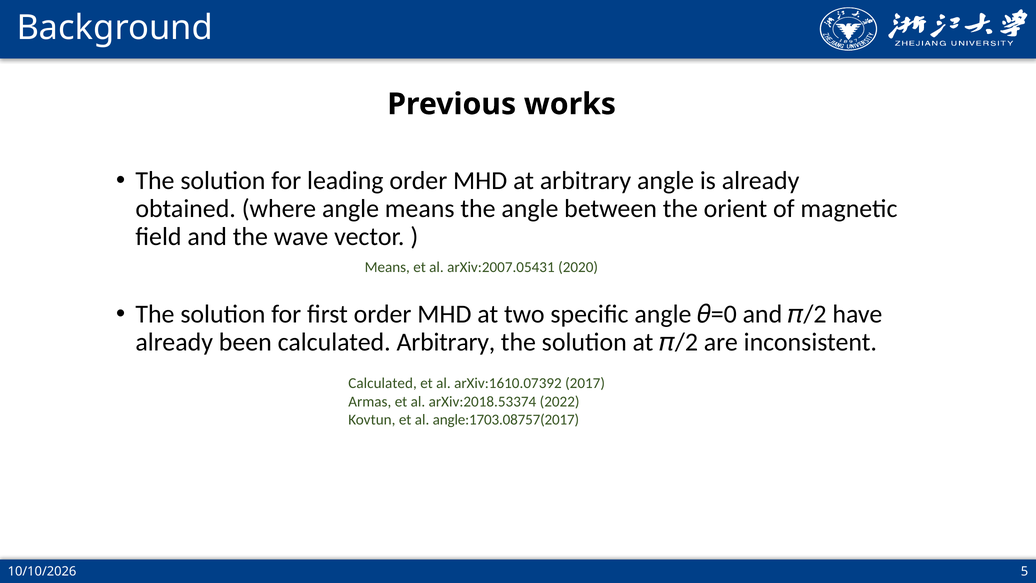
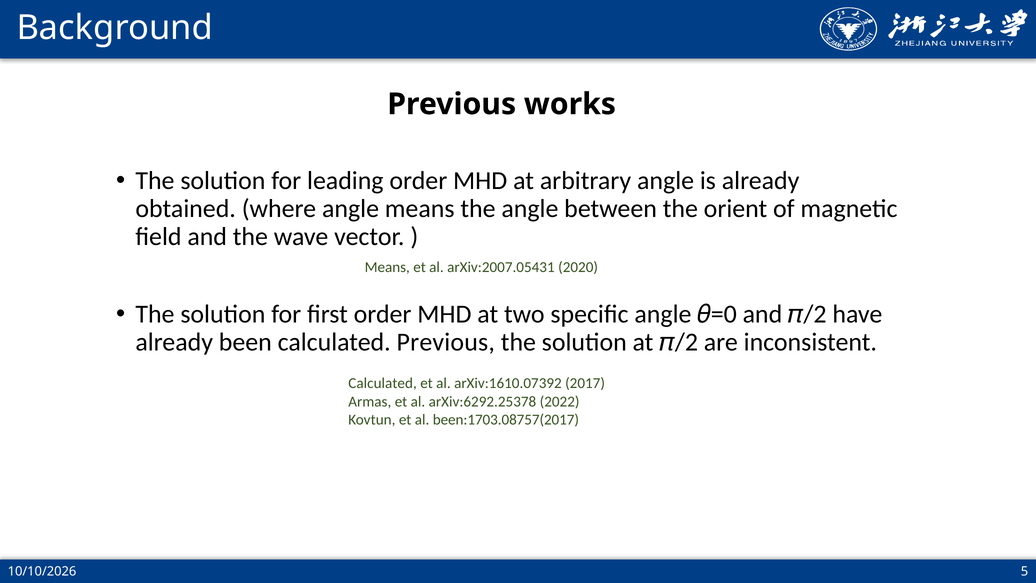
calculated Arbitrary: Arbitrary -> Previous (446, 342)
arXiv:2018.53374: arXiv:2018.53374 -> arXiv:6292.25378 (482, 401)
angle:1703.08757(2017: angle:1703.08757(2017 -> been:1703.08757(2017 (506, 420)
